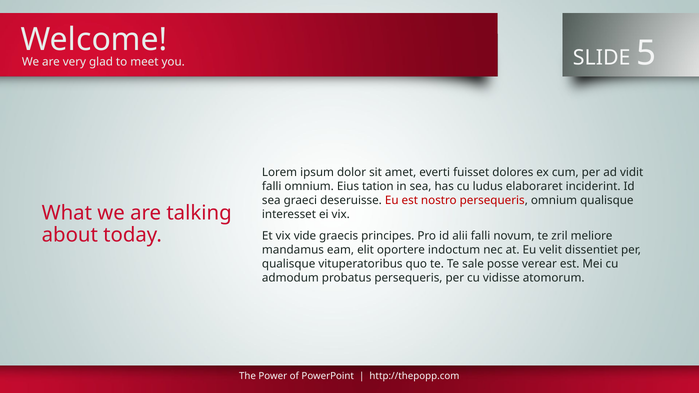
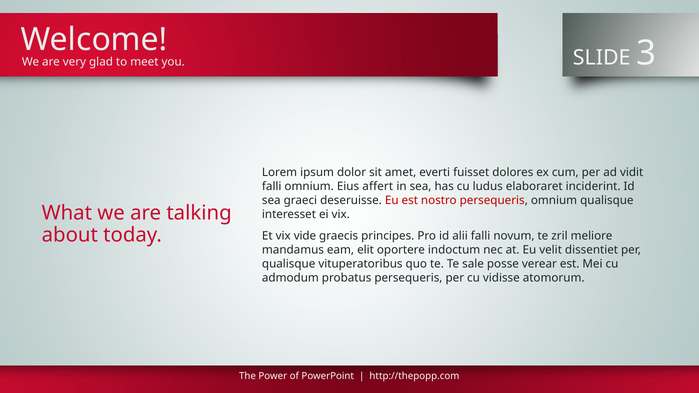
5: 5 -> 3 (646, 53)
tation: tation -> affert (378, 187)
